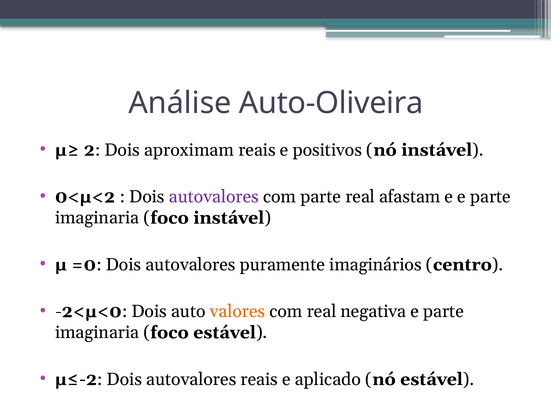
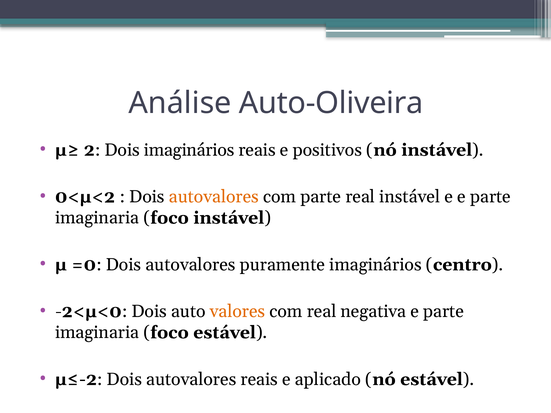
Dois aproximam: aproximam -> imaginários (189, 150)
autovalores colour: purple -> orange (214, 197)
real afastam: afastam -> instável (410, 197)
